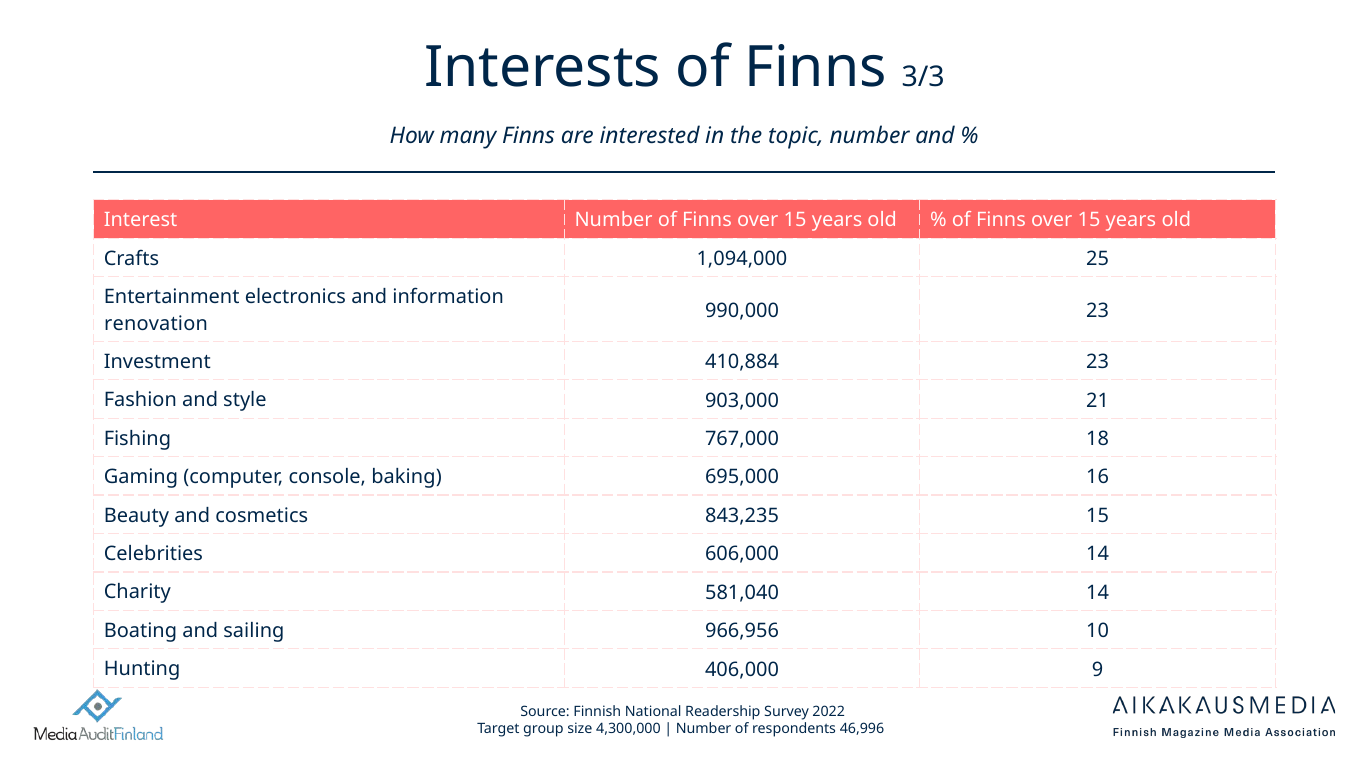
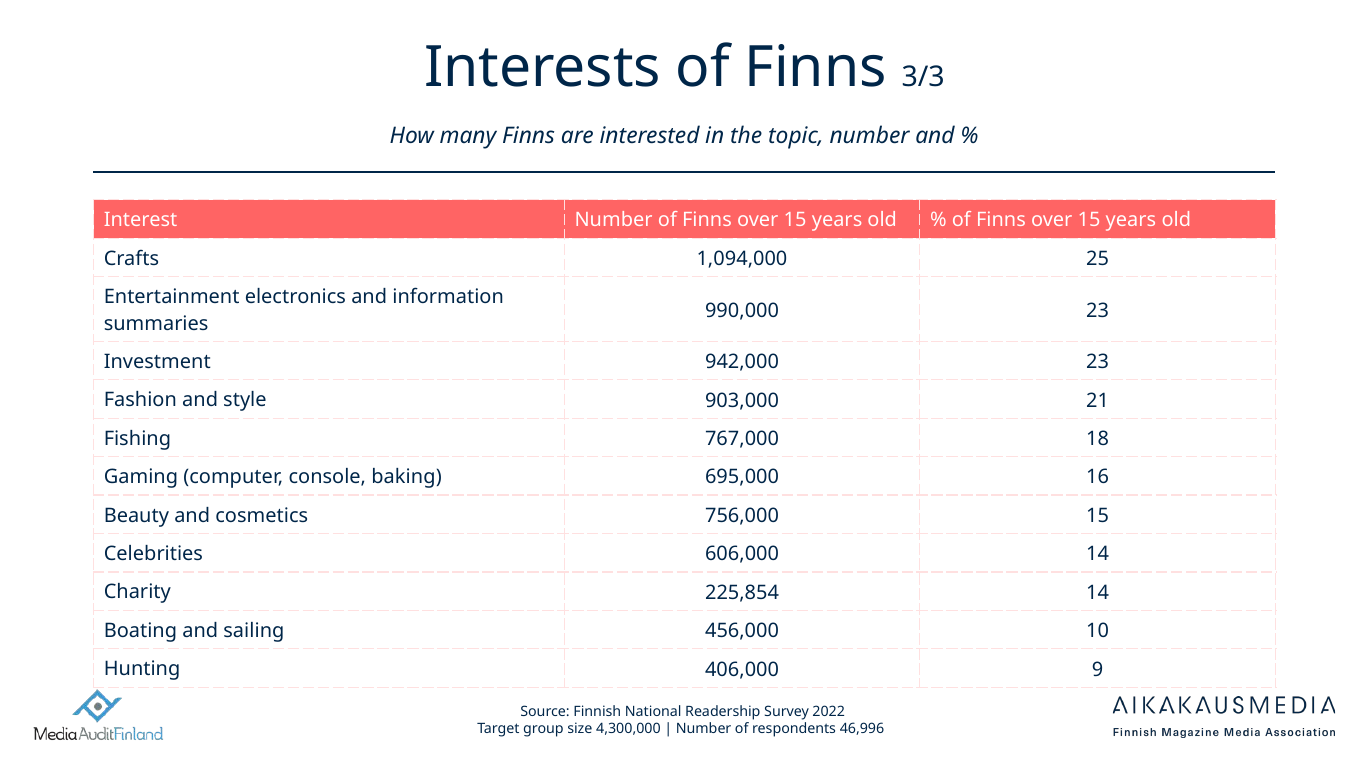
renovation: renovation -> summaries (156, 324)
410,884: 410,884 -> 942,000 (742, 362)
843,235: 843,235 -> 756,000 (742, 516)
581,040: 581,040 -> 225,854 (742, 593)
966,956: 966,956 -> 456,000 (742, 631)
